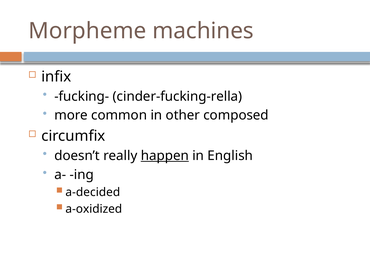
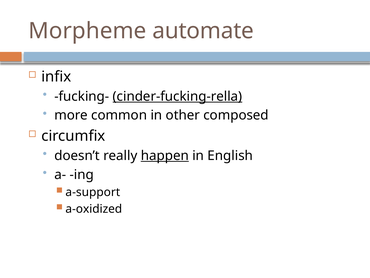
machines: machines -> automate (203, 31)
cinder-fucking-rella underline: none -> present (177, 96)
a-decided: a-decided -> a-support (93, 192)
